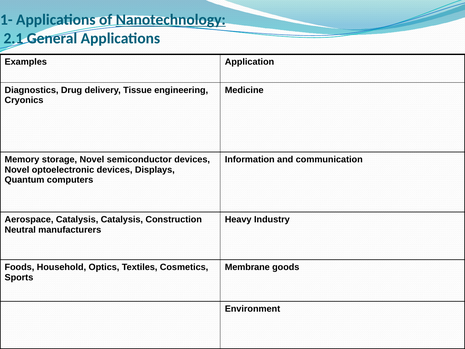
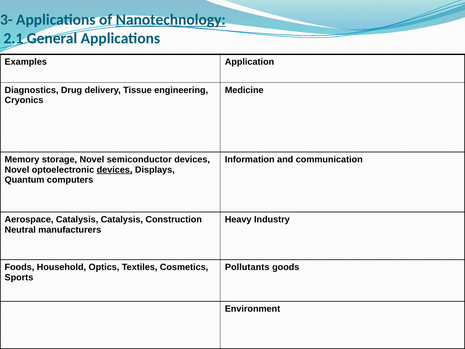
1-: 1- -> 3- (6, 20)
devices underline: none -> present (115, 170)
Membrane: Membrane -> Pollutants (247, 267)
